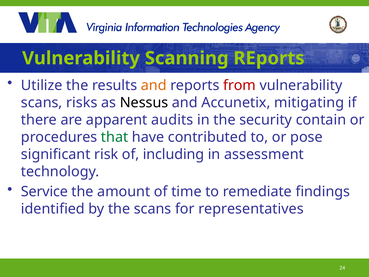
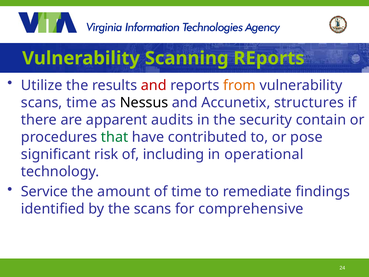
and colour: orange -> red (154, 85)
from colour: red -> orange (240, 85)
scans risks: risks -> time (82, 102)
mitigating: mitigating -> structures (309, 102)
assessment: assessment -> operational (264, 154)
representatives: representatives -> comprehensive (251, 209)
